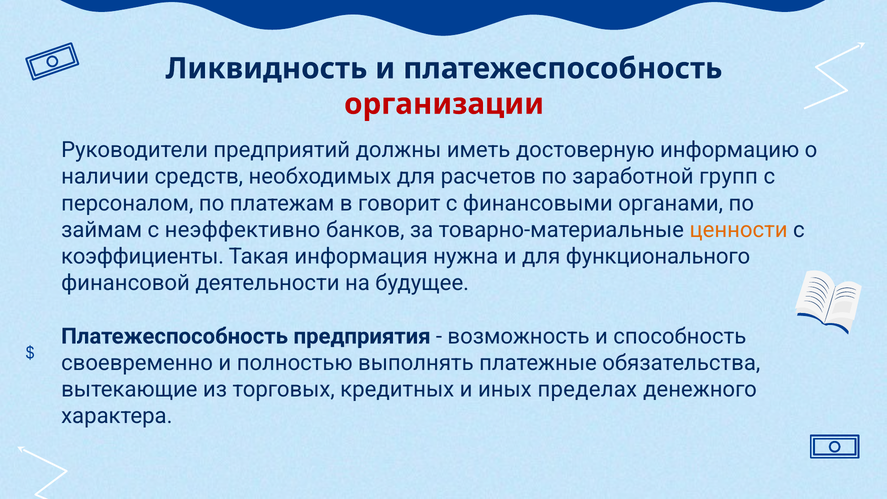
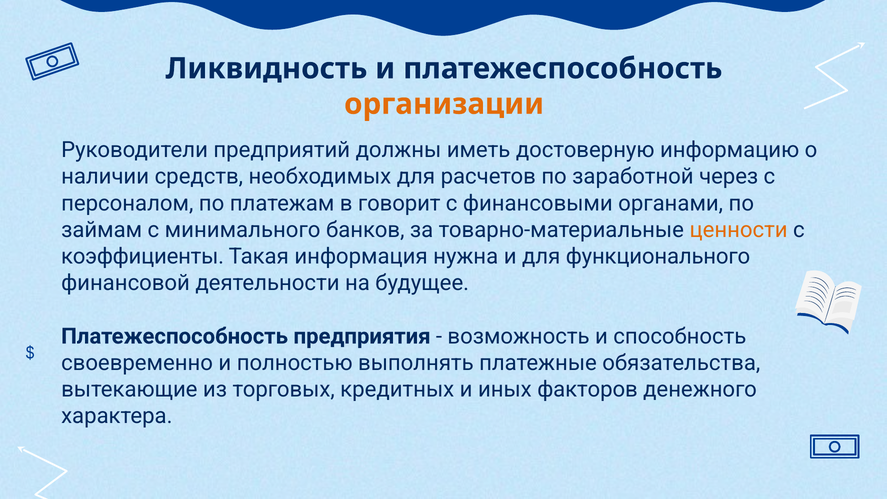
организации colour: red -> orange (444, 104)
групп: групп -> через (729, 177)
неэффективно: неэффективно -> минимального (243, 230)
пределах: пределах -> факторов (587, 389)
